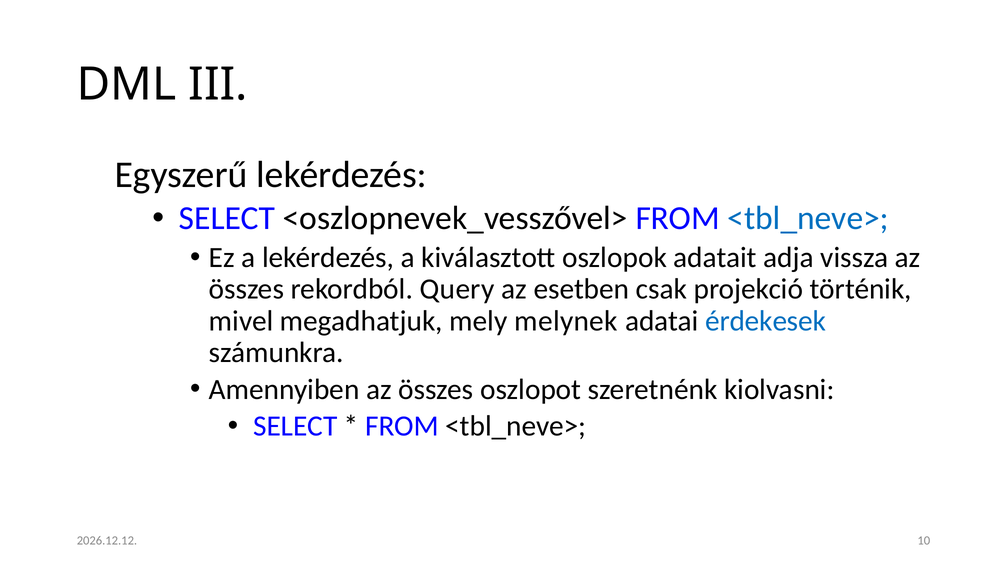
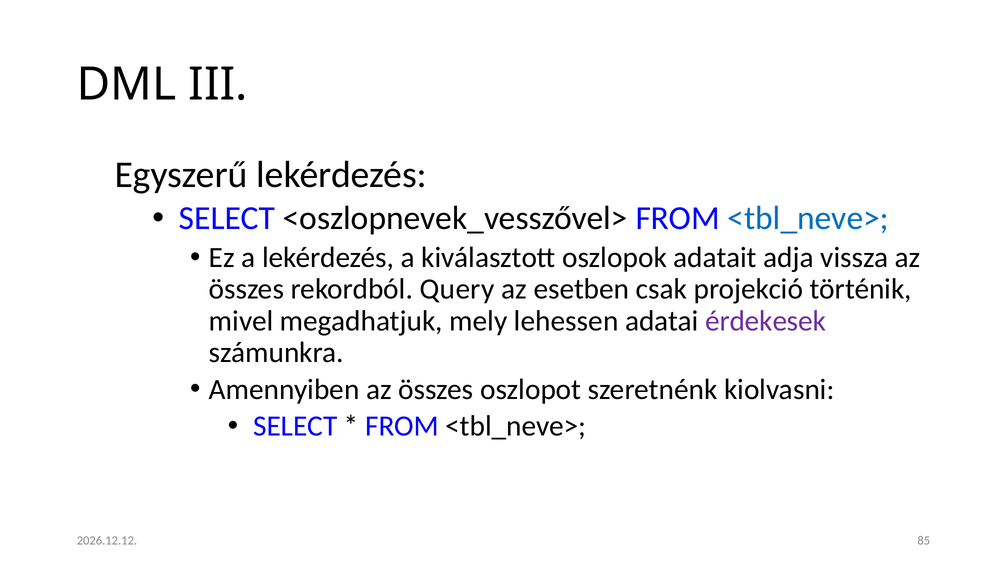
melynek: melynek -> lehessen (566, 321)
érdekesek colour: blue -> purple (766, 321)
10: 10 -> 85 (924, 541)
